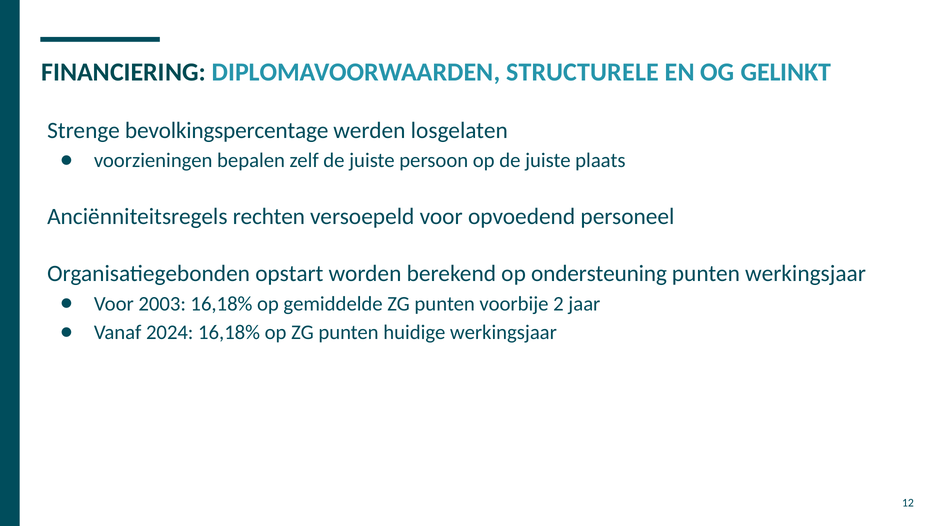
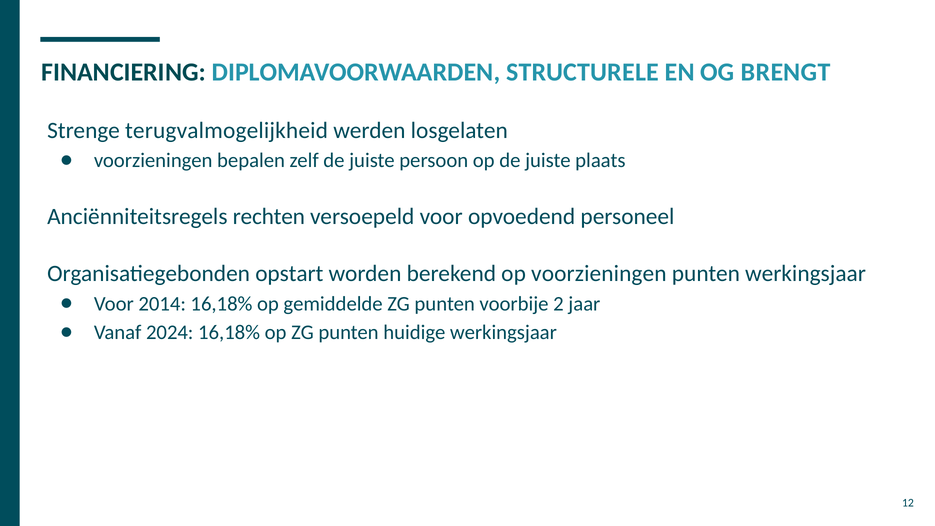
GELINKT: GELINKT -> BRENGT (786, 72)
bevolkingspercentage: bevolkingspercentage -> terugvalmogelijkheid (227, 130)
op ondersteuning: ondersteuning -> voorzieningen (599, 274)
2003: 2003 -> 2014 (162, 304)
